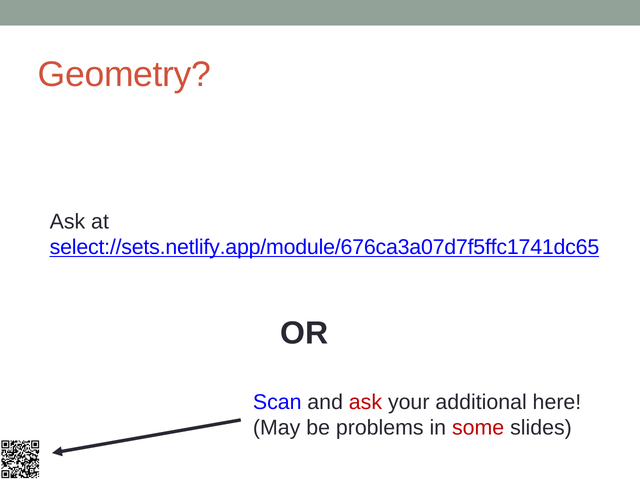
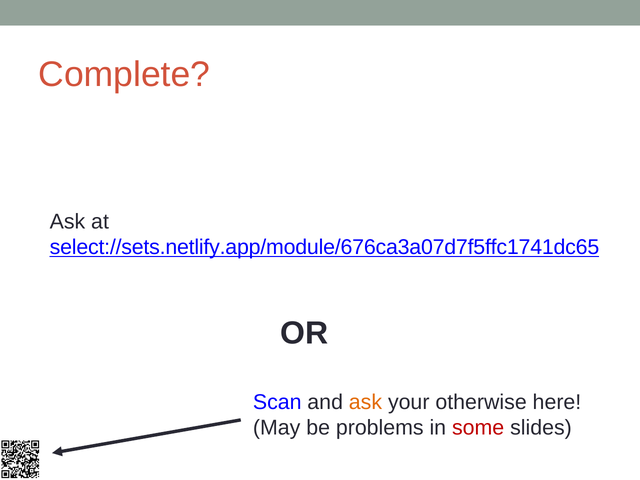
Geometry: Geometry -> Complete (124, 74)
ask colour: red -> orange (365, 402)
additional: additional -> otherwise (481, 402)
